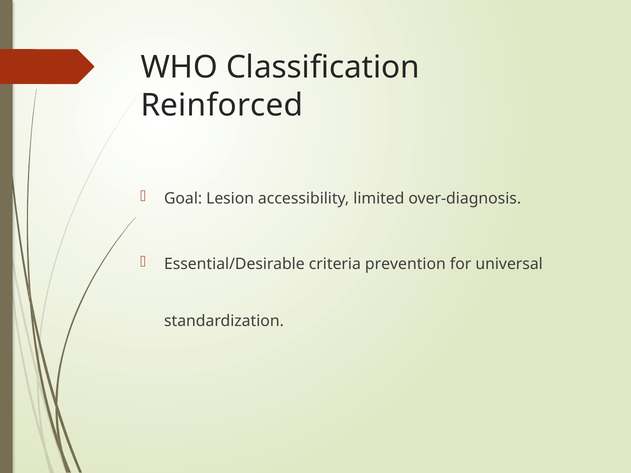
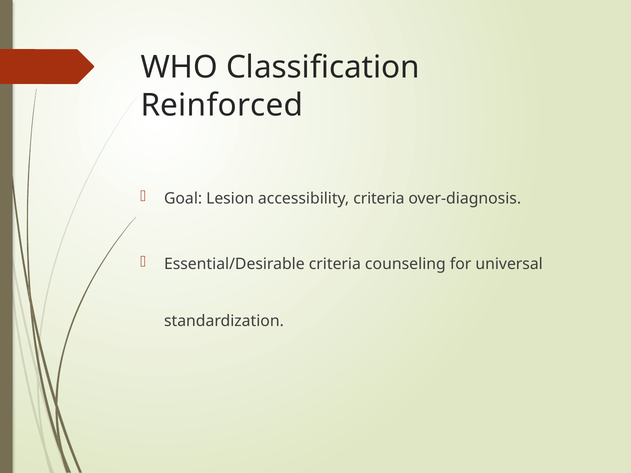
accessibility limited: limited -> criteria (379, 199)
prevention: prevention -> counseling (405, 264)
